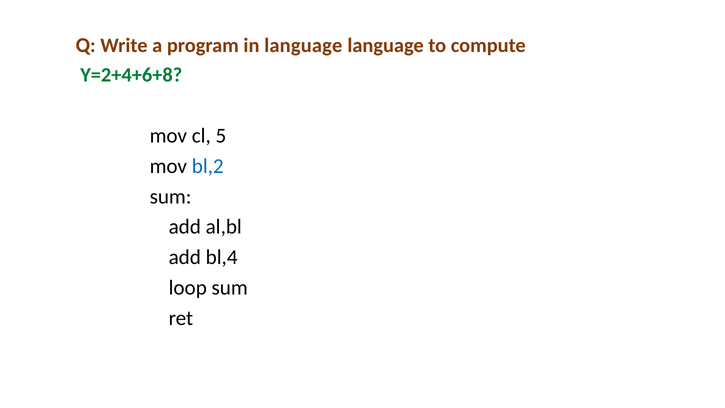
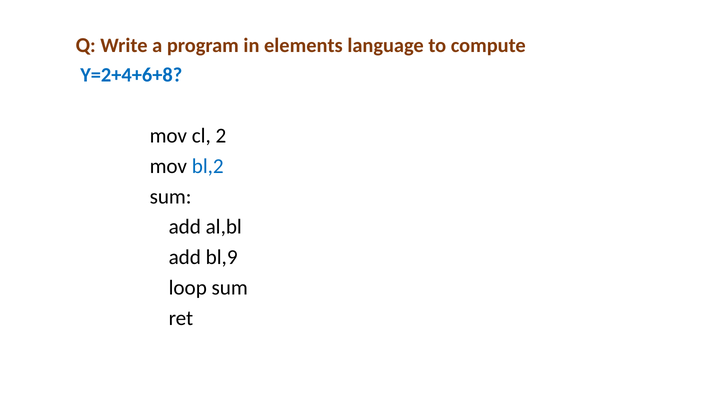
in language: language -> elements (303, 45)
Y=2+4+6+8 colour: green -> blue (131, 75)
5: 5 -> 2 (221, 136)
bl,4: bl,4 -> bl,9 (222, 257)
